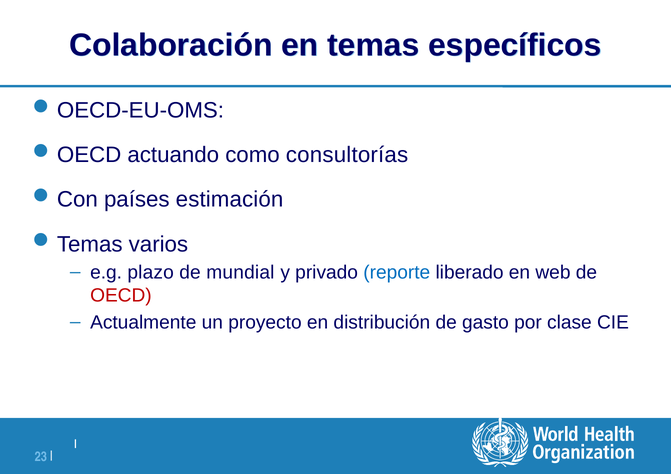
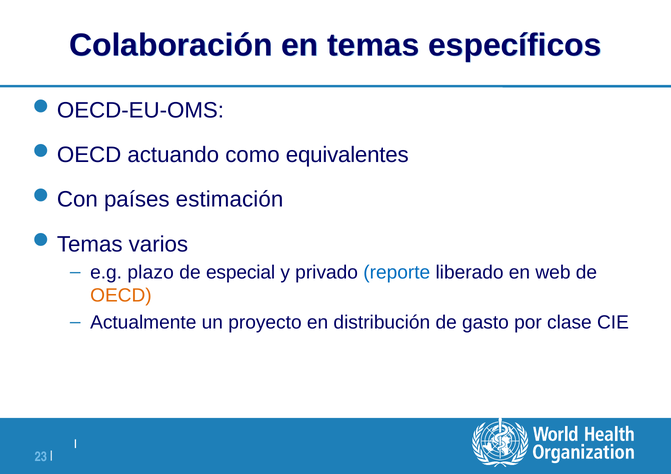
consultorías: consultorías -> equivalentes (347, 155)
mundial: mundial -> especial (241, 273)
OECD colour: red -> orange (121, 296)
